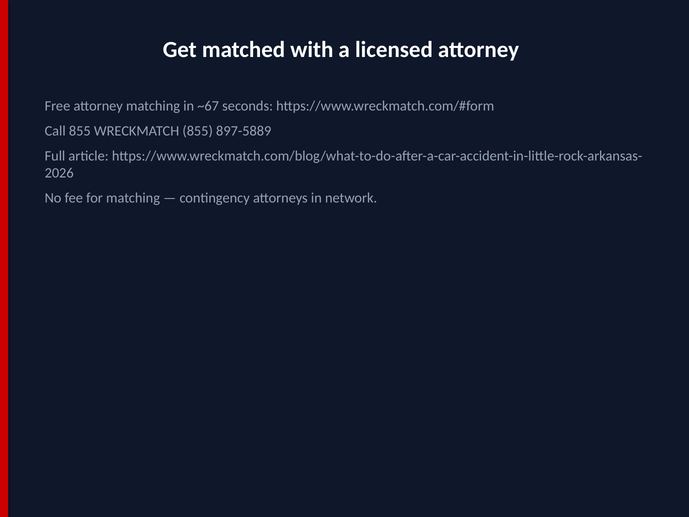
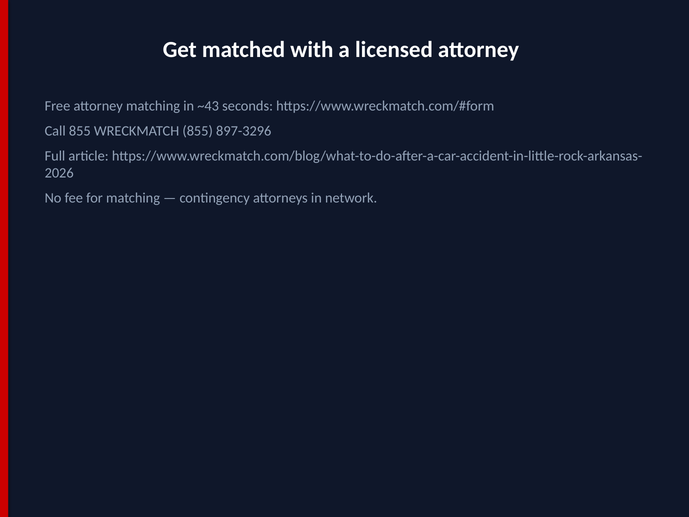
~67: ~67 -> ~43 (208, 106)
897-5889: 897-5889 -> 897-3296 (244, 131)
